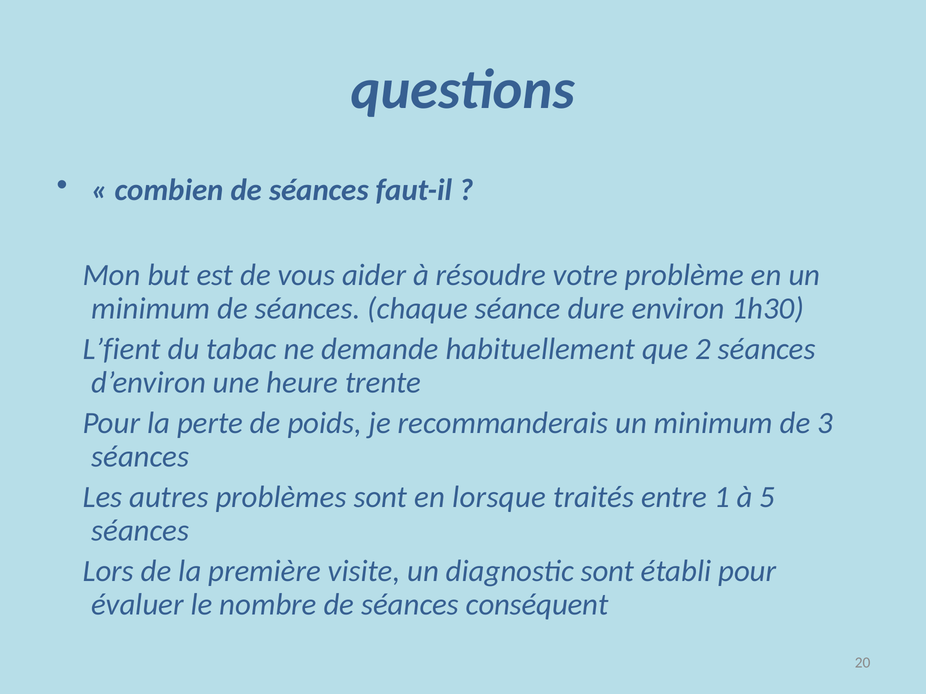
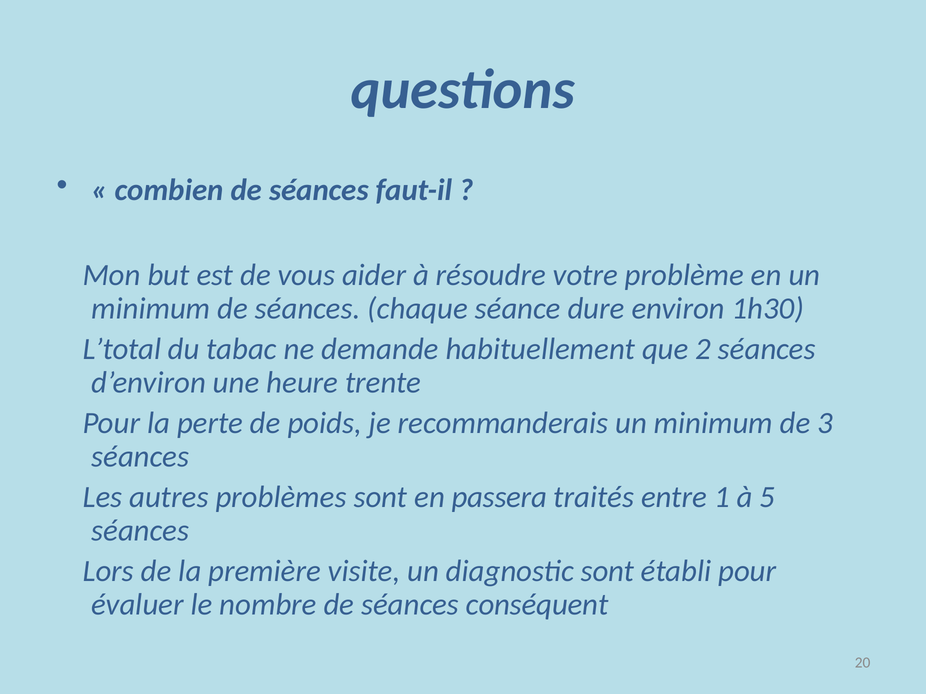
L’fient: L’fient -> L’total (122, 349)
lorsque: lorsque -> passera (499, 498)
